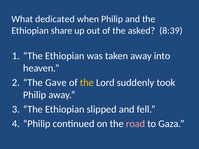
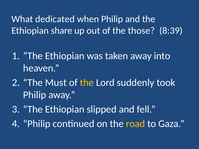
asked: asked -> those (141, 31)
Gave: Gave -> Must (56, 83)
road colour: pink -> yellow (135, 124)
